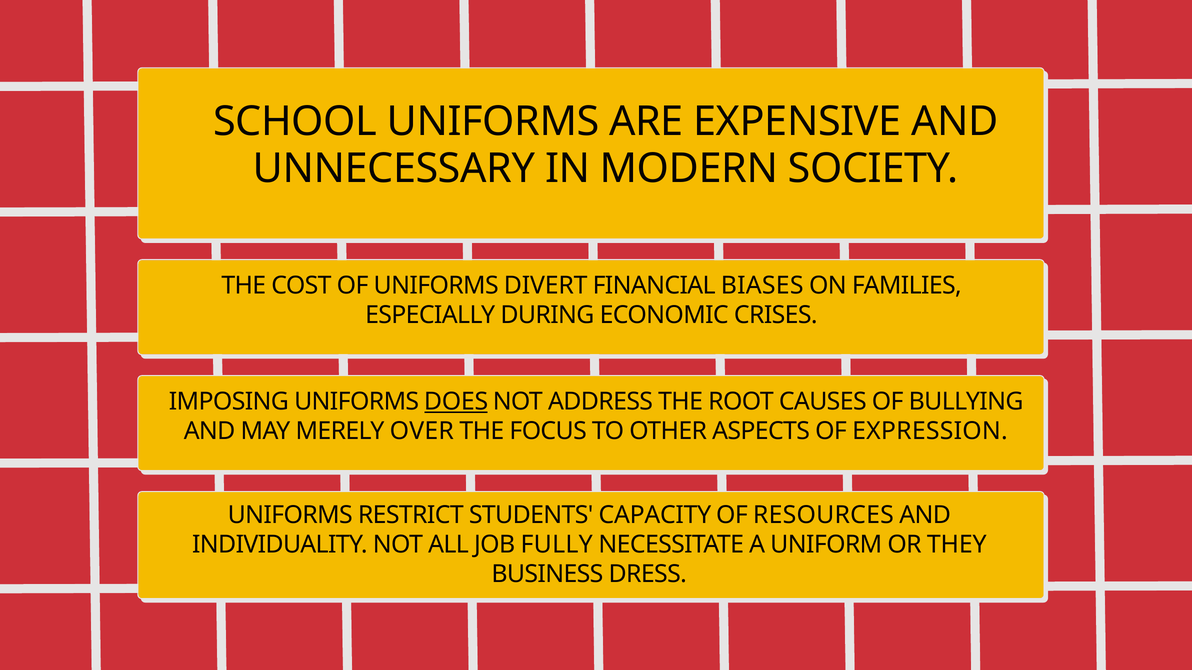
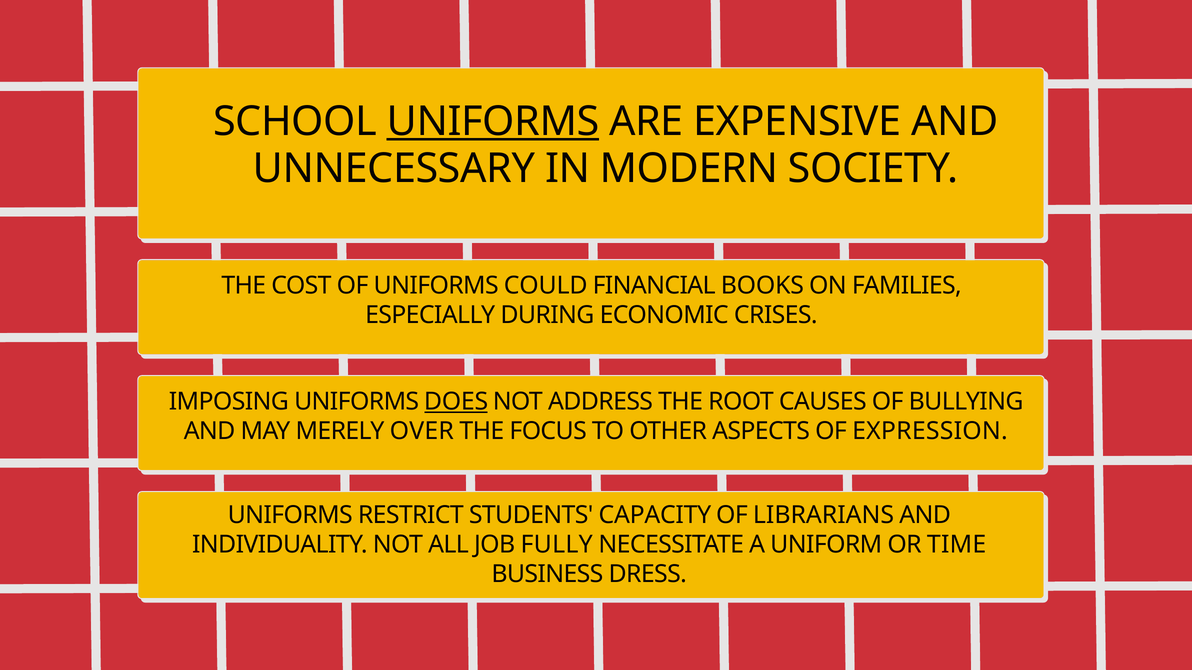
UNIFORMS underline: none -> present (493, 121)
DIVERT: DIVERT -> COULD (546, 286)
BIASES: BIASES -> BOOKS (762, 286)
RESOURCES: RESOURCES -> LIBRARIANS (824, 515)
THEY: THEY -> TIME (957, 545)
